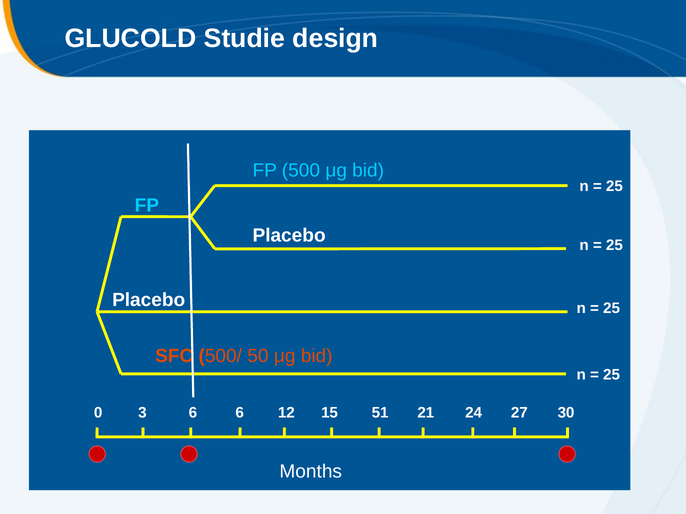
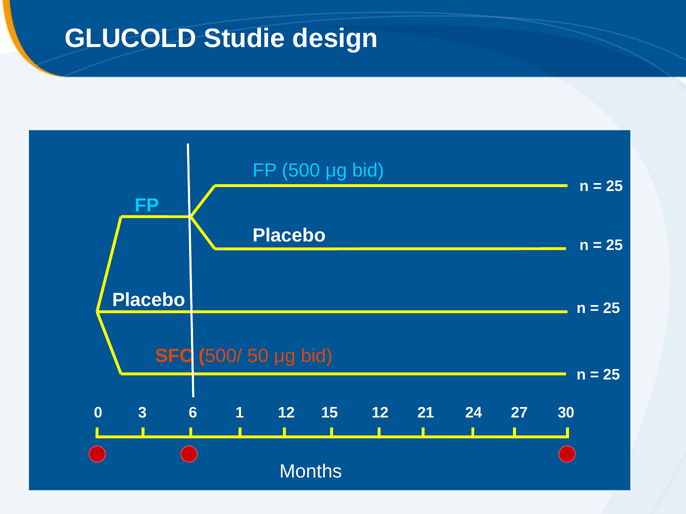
3 6: 6 -> 1 (240, 413)
12 51: 51 -> 12 (380, 413)
